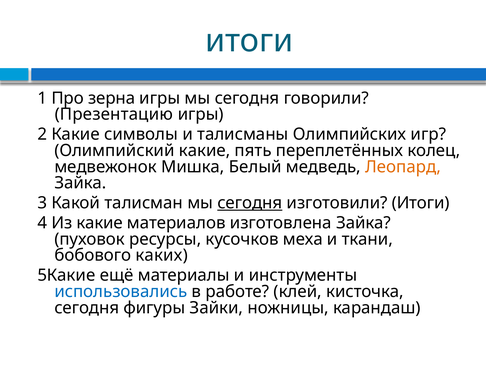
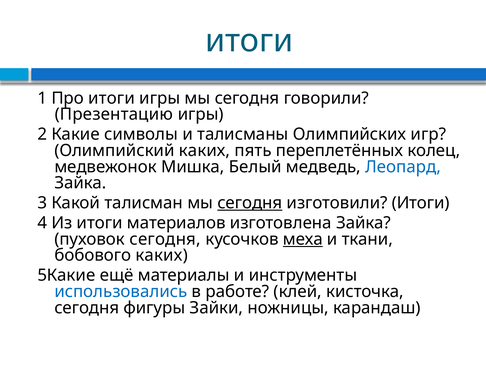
Про зерна: зерна -> итоги (112, 98)
какие: какие -> каких (205, 150)
Леопард colour: orange -> blue (403, 167)
Из какие: какие -> итоги (100, 223)
пуховок ресурсы: ресурсы -> сегодня (165, 239)
меха underline: none -> present (303, 239)
